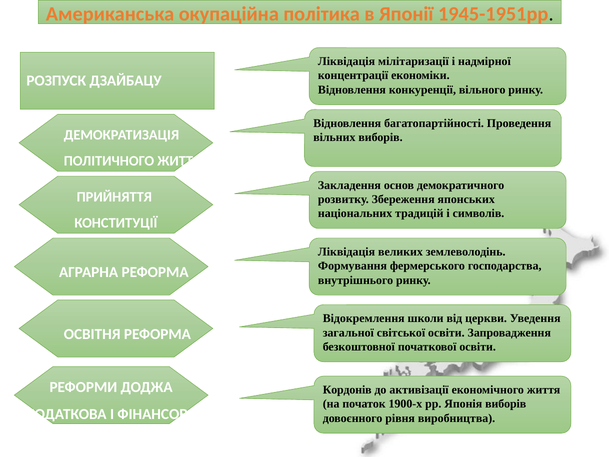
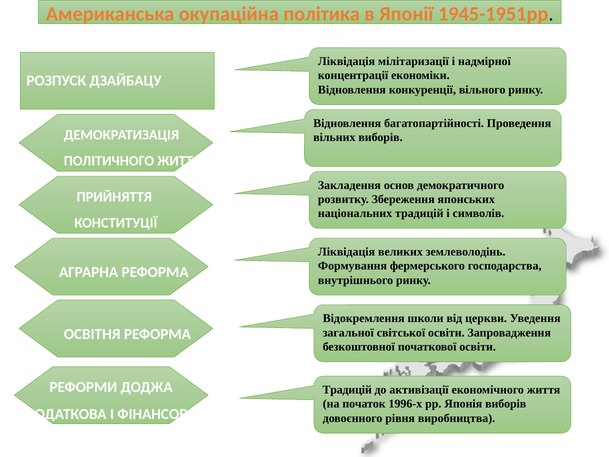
Кордонів: Кордонів -> Традицій (347, 390)
1900-х: 1900-х -> 1996-х (405, 404)
